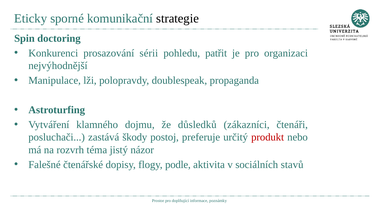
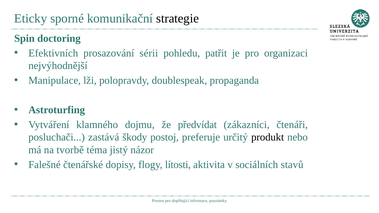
Konkurenci: Konkurenci -> Efektivních (53, 53)
důsledků: důsledků -> předvídat (197, 125)
produkt colour: red -> black (268, 137)
rozvrh: rozvrh -> tvorbě (70, 150)
podle: podle -> lítosti (178, 165)
